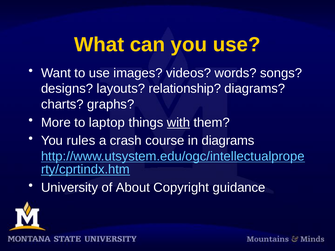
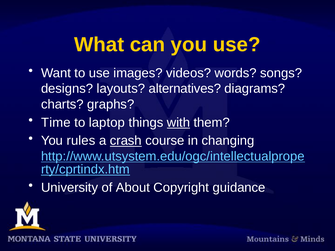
relationship: relationship -> alternatives (185, 89)
More: More -> Time (56, 123)
crash underline: none -> present (126, 141)
in diagrams: diagrams -> changing (228, 141)
